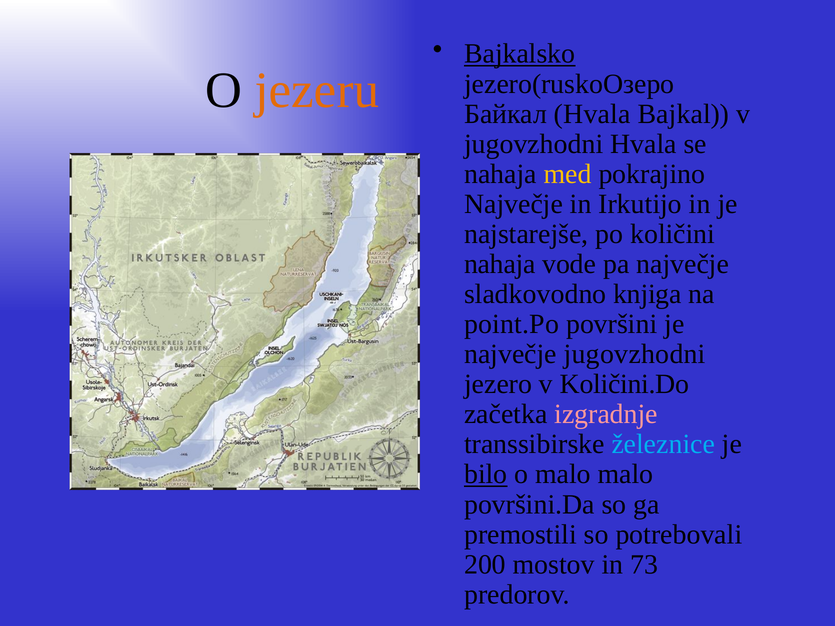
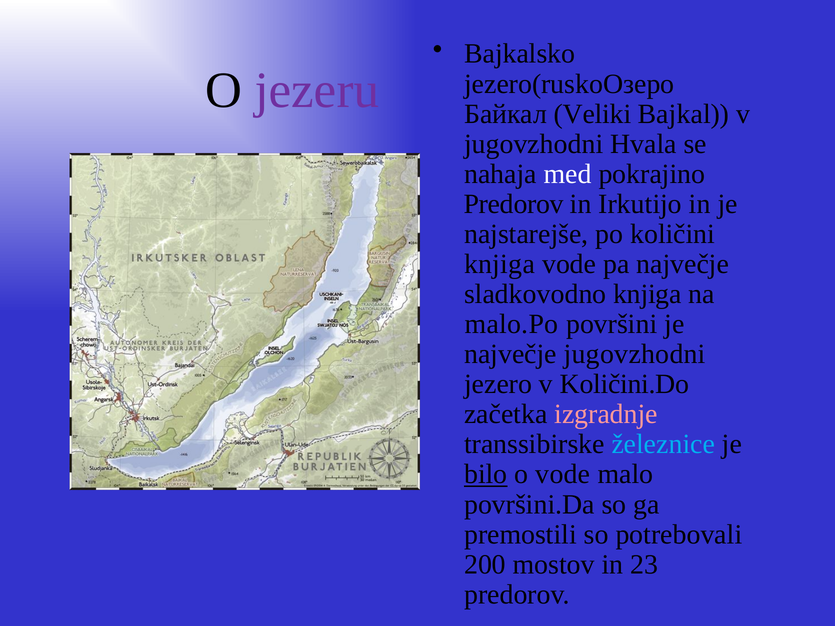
Bajkalsko underline: present -> none (520, 54)
jezeru colour: orange -> purple (317, 91)
Байкал Hvala: Hvala -> Veliki (593, 114)
med colour: yellow -> white (568, 174)
Največje: Največje -> Predorov (514, 204)
nahaja: nahaja -> knjiga (500, 264)
point.Po: point.Po -> malo.Po (512, 324)
o malo: malo -> vode (563, 474)
73: 73 -> 23 (644, 565)
